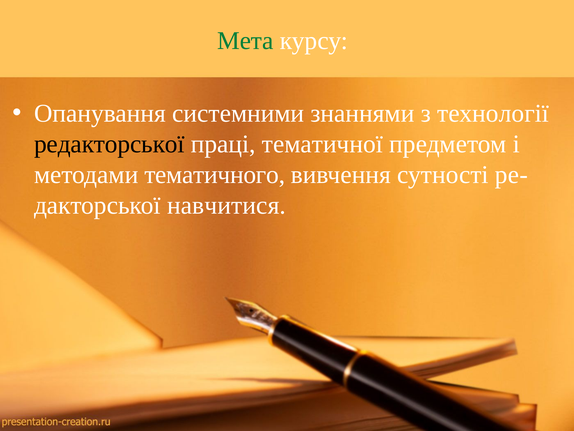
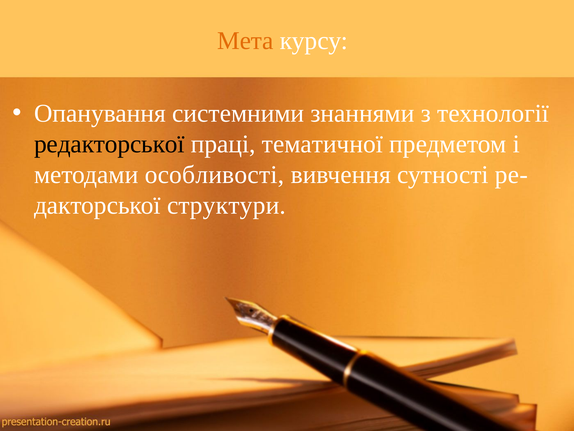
Мета colour: green -> orange (245, 41)
тематичного: тематичного -> особливості (214, 174)
навчитися: навчитися -> структури (226, 205)
